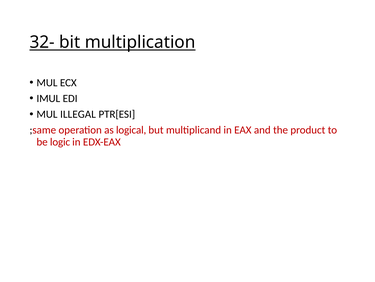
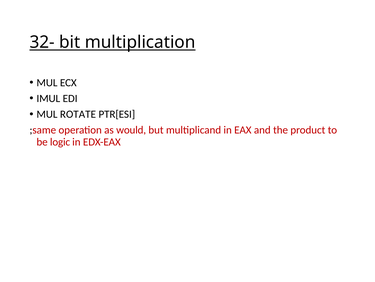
ILLEGAL: ILLEGAL -> ROTATE (78, 114)
logical: logical -> would (131, 130)
